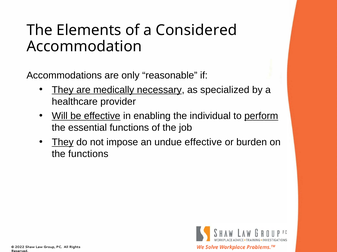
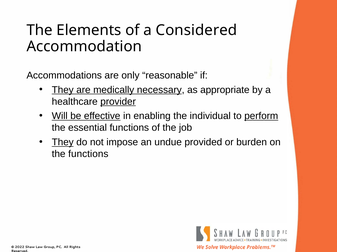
specialized: specialized -> appropriate (225, 90)
provider underline: none -> present (118, 102)
undue effective: effective -> provided (203, 143)
